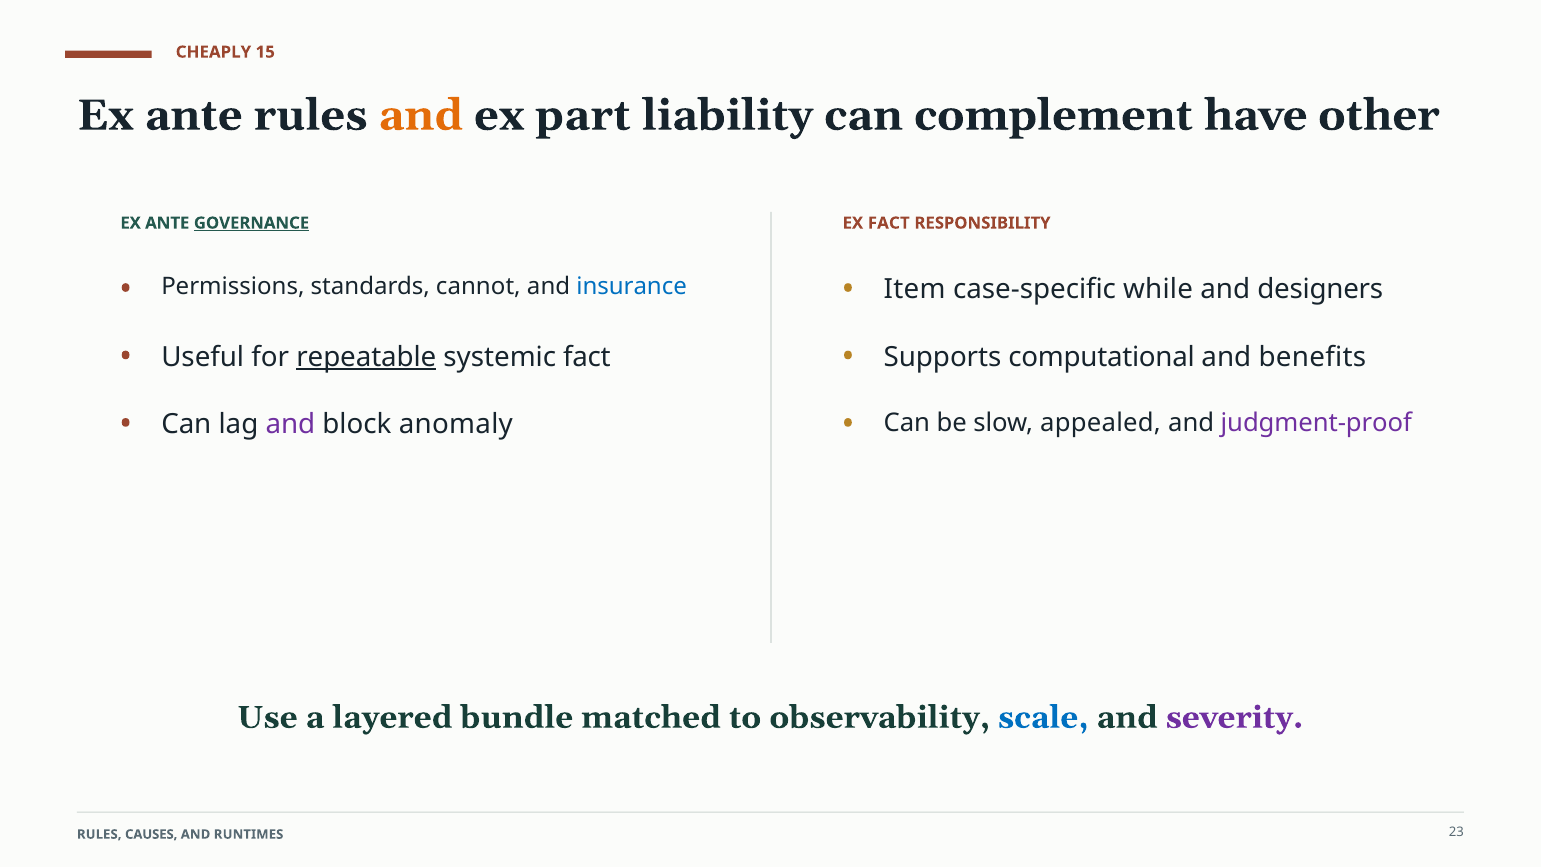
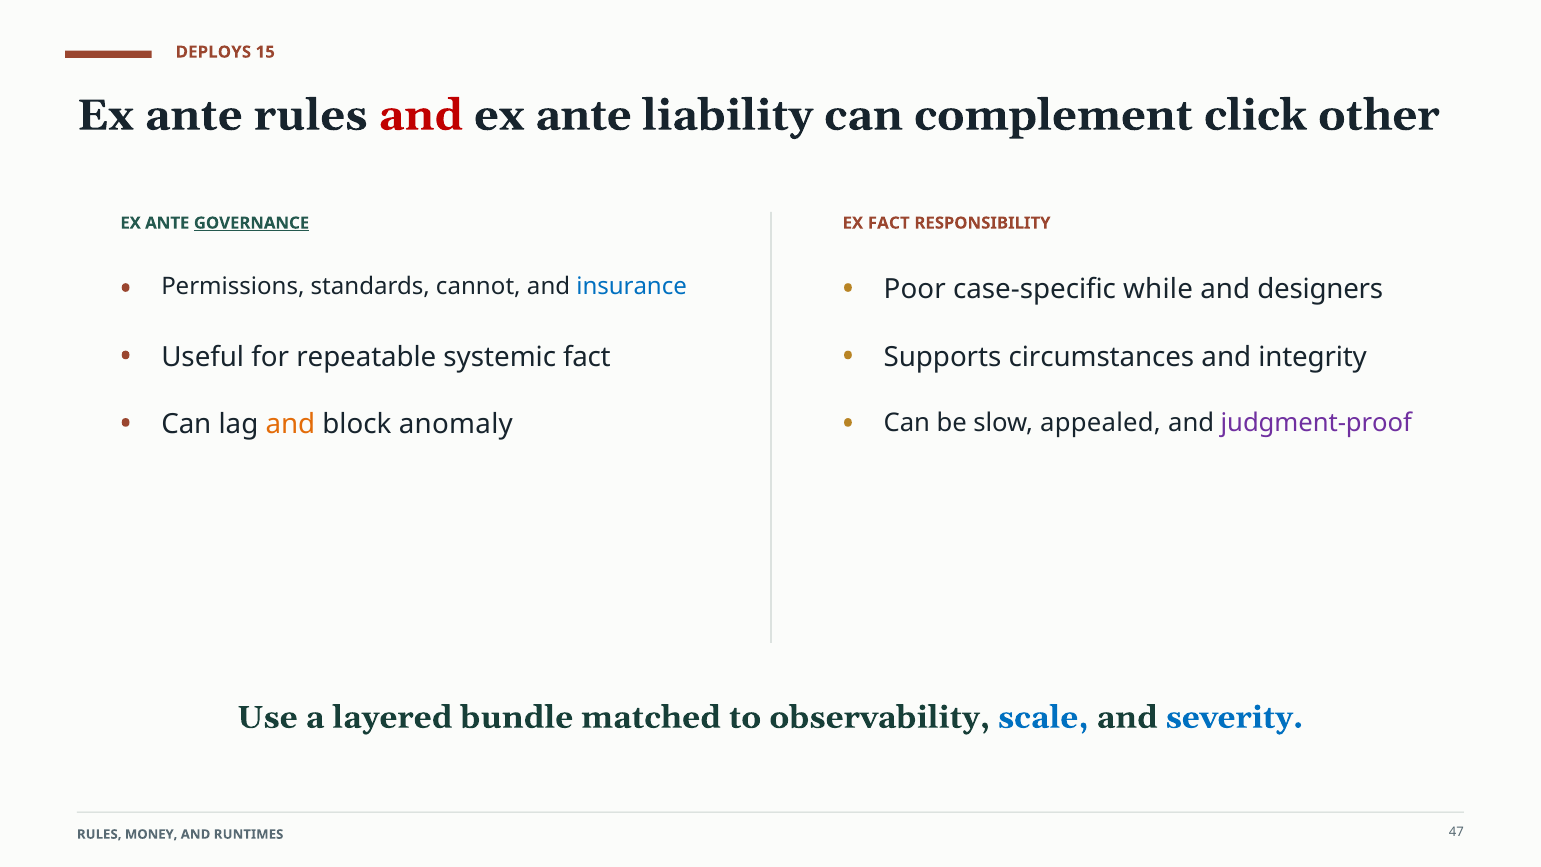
CHEAPLY: CHEAPLY -> DEPLOYS (213, 52)
and colour: orange -> red (421, 115)
part: part -> ante (583, 115)
have: have -> click (1256, 115)
Item: Item -> Poor (915, 290)
repeatable underline: present -> none (366, 357)
computational: computational -> circumstances (1101, 357)
benefits: benefits -> integrity (1313, 357)
and colour: purple -> orange (290, 424)
severity colour: purple -> blue (1235, 717)
CAUSES: CAUSES -> MONEY (151, 834)
23: 23 -> 47 (1456, 832)
